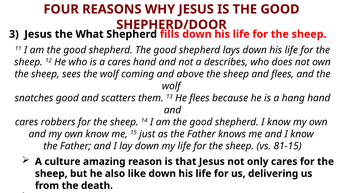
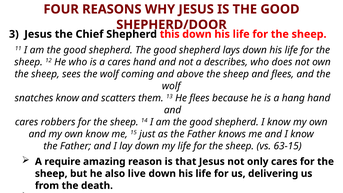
the What: What -> Chief (89, 34)
fills: fills -> this (170, 34)
snatches good: good -> know (67, 98)
81-15: 81-15 -> 63-15 (288, 146)
culture: culture -> require (63, 162)
like: like -> live (137, 174)
